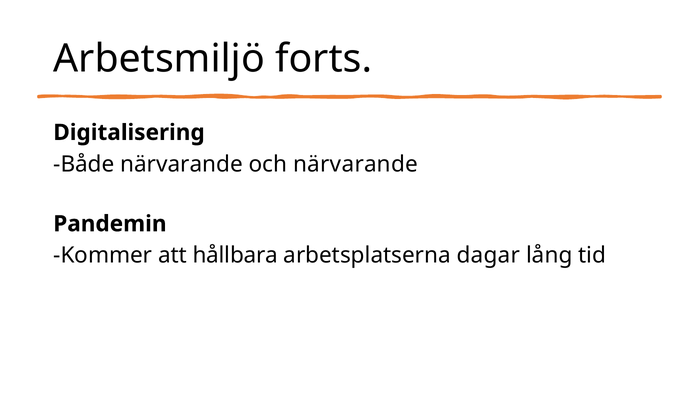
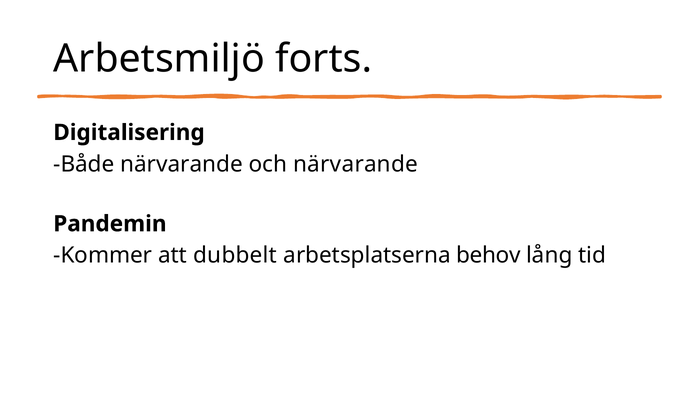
hållbara: hållbara -> dubbelt (235, 256)
dagar: dagar -> behov (488, 256)
